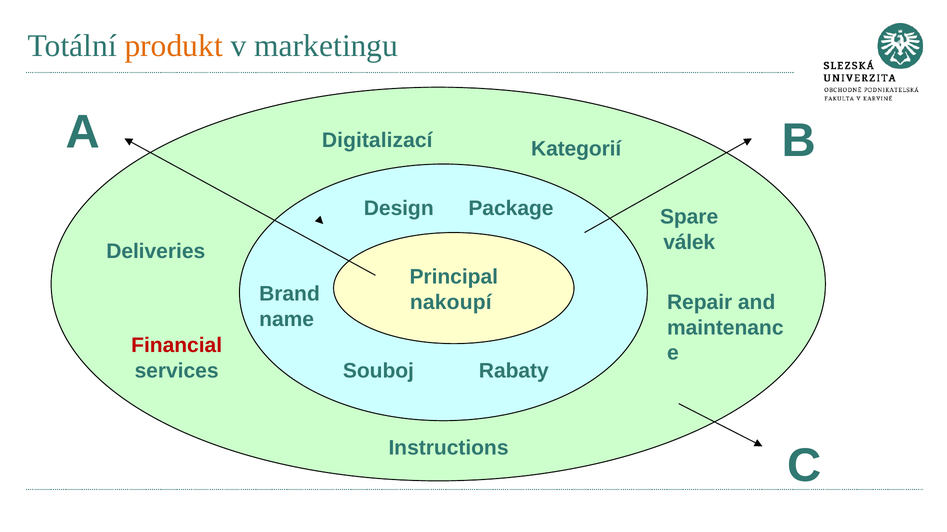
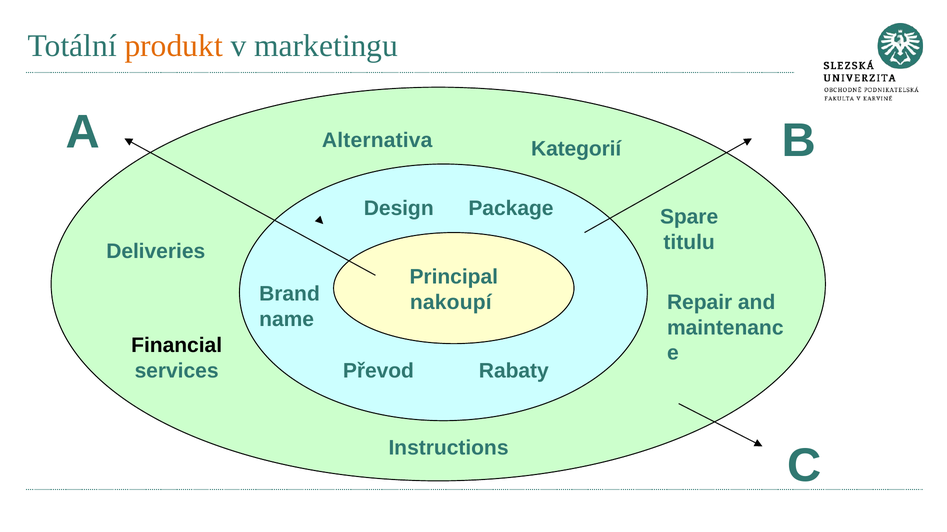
Digitalizací: Digitalizací -> Alternativa (377, 140)
válek: válek -> titulu (689, 243)
Financial colour: red -> black (177, 346)
Souboj: Souboj -> Převod (378, 371)
